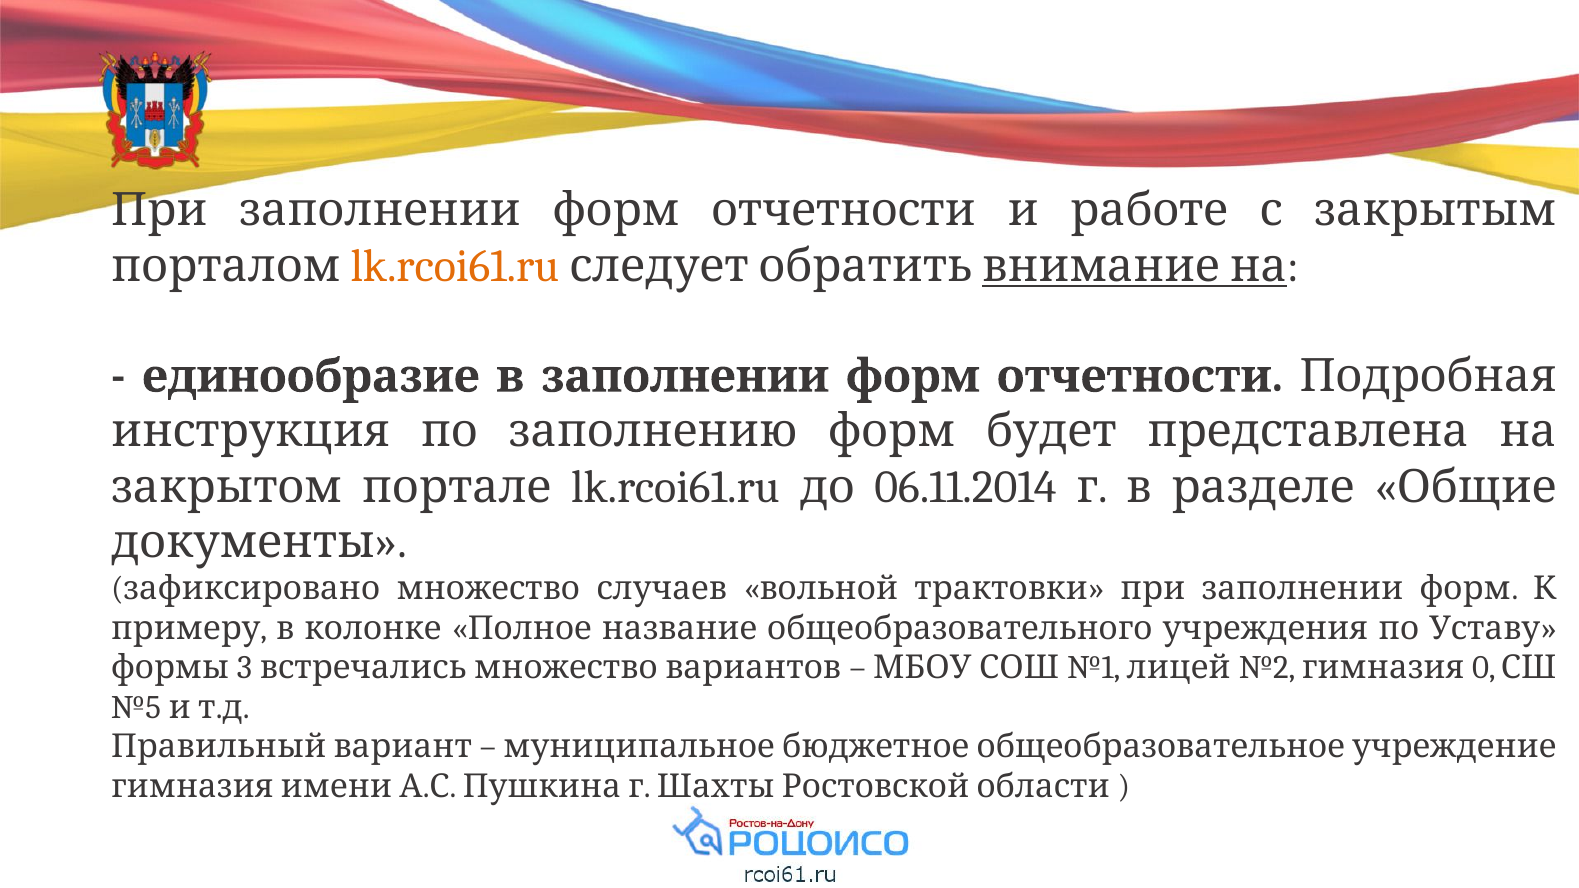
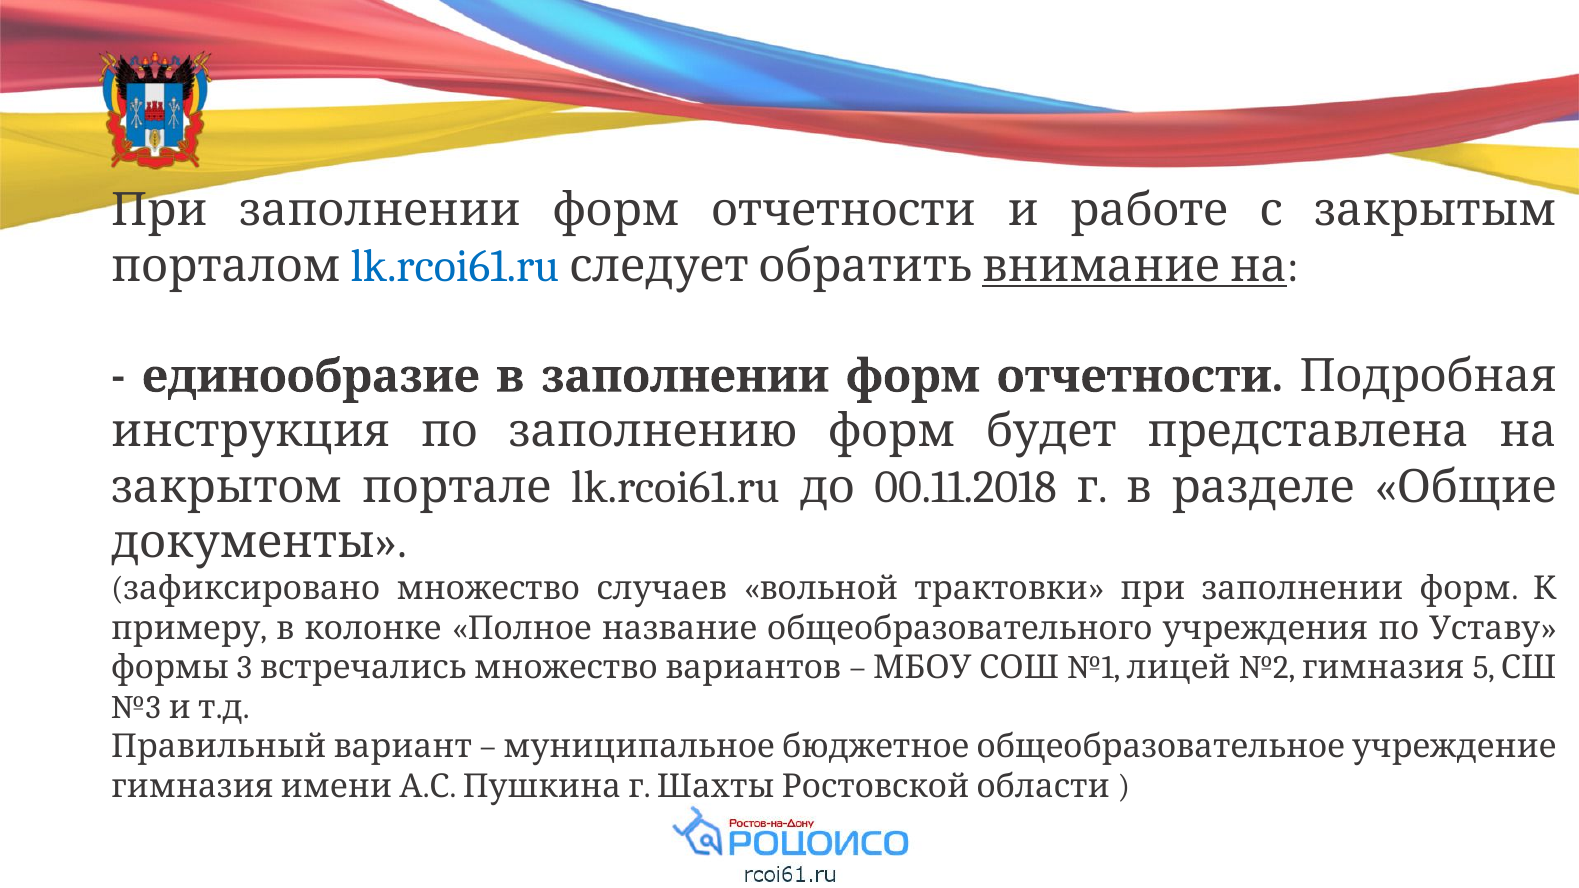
lk.rcoi61.ru colour: orange -> blue (455, 266)
06.11.2014: 06.11.2014 -> 00.11.2018 (966, 487)
0: 0 -> 5 (1484, 668)
№5: №5 -> №3 (136, 707)
